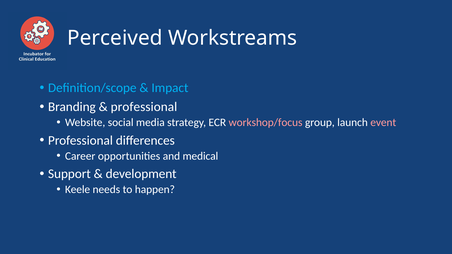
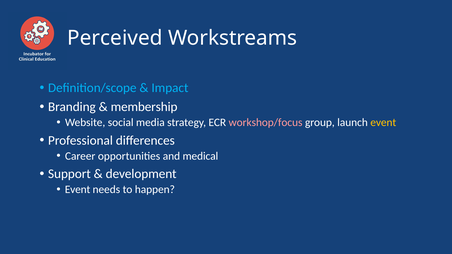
professional: professional -> membership (144, 107)
event colour: pink -> yellow (383, 123)
Keele: Keele -> Event (78, 190)
